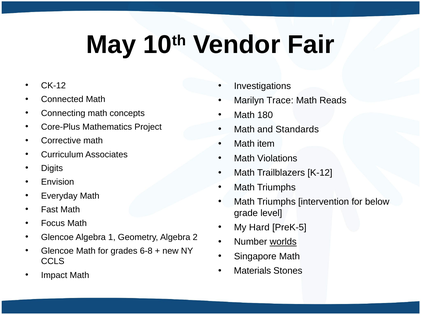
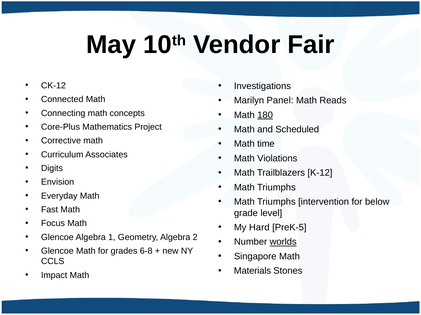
Trace: Trace -> Panel (280, 101)
180 underline: none -> present (265, 115)
Standards: Standards -> Scheduled (297, 130)
item: item -> time (266, 144)
